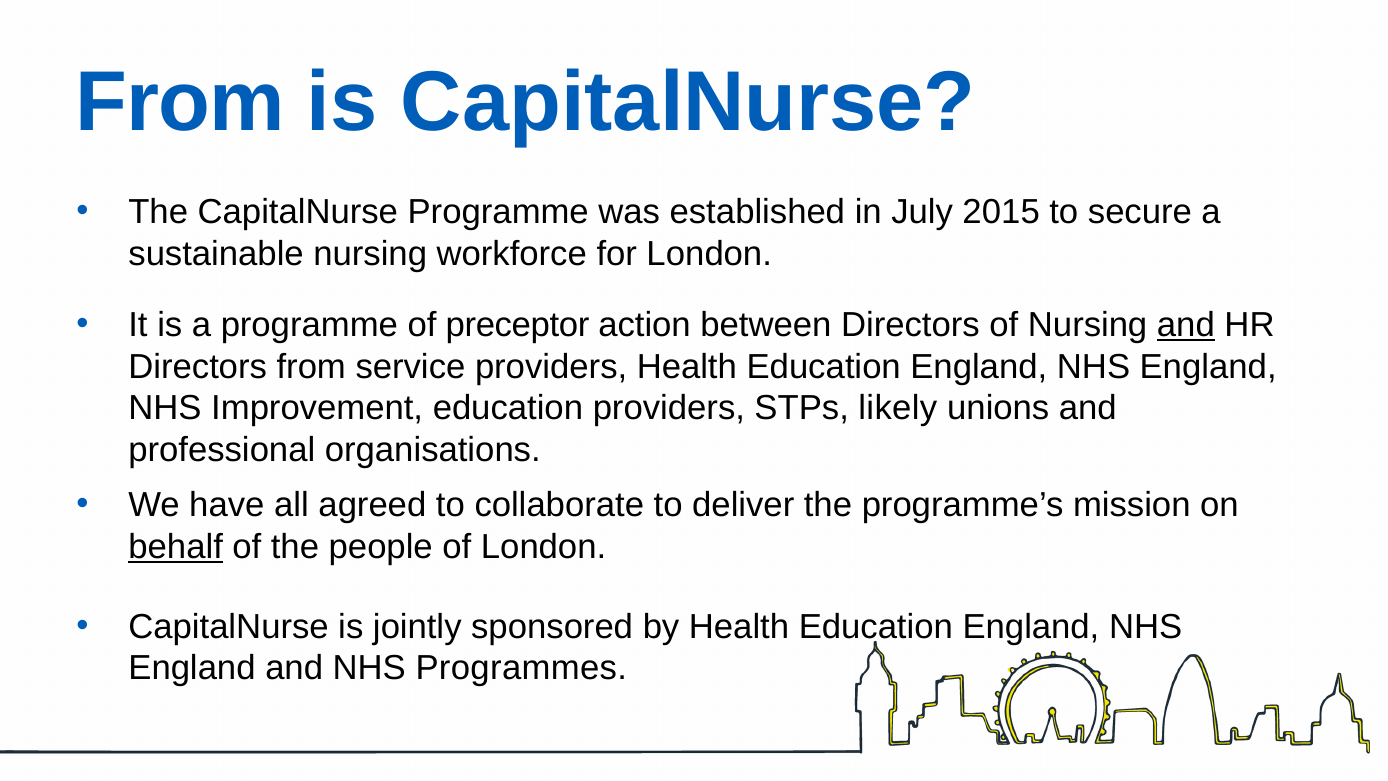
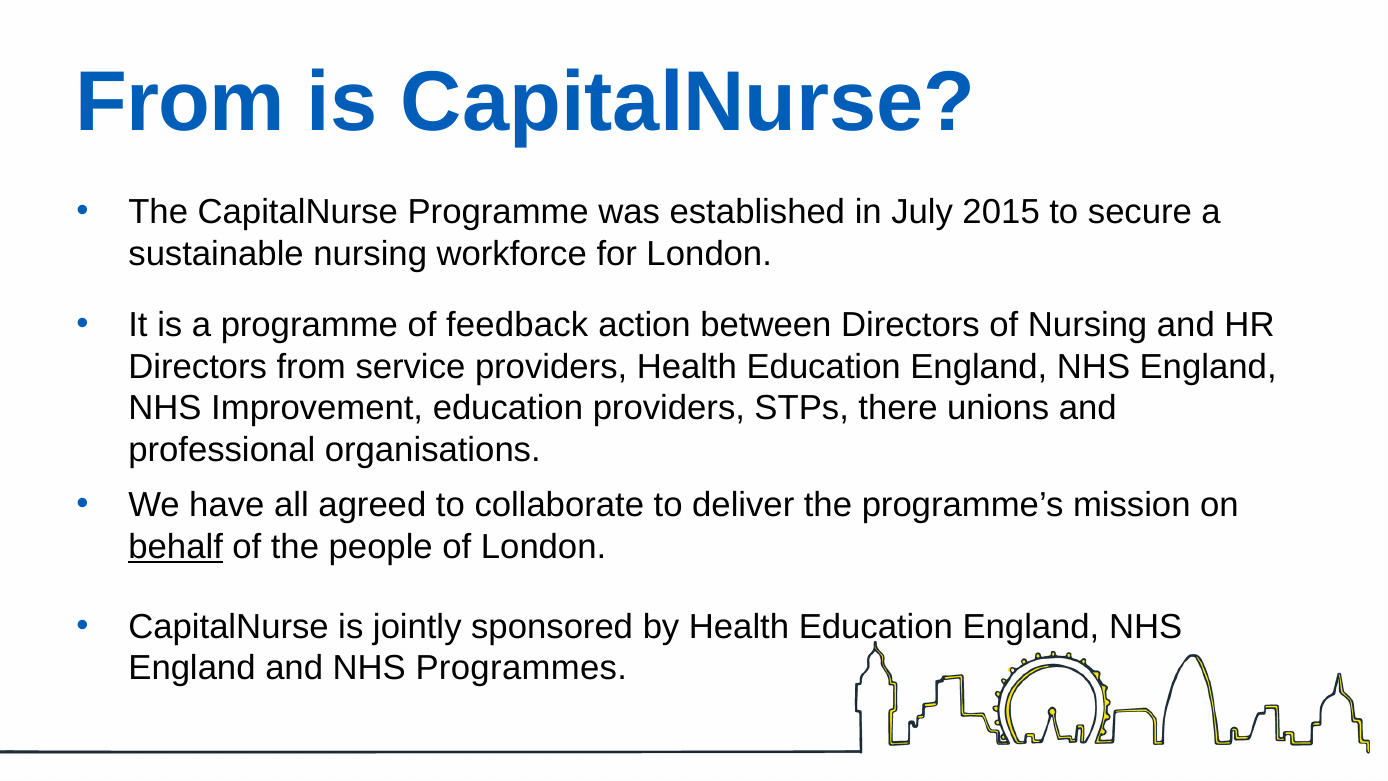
preceptor: preceptor -> feedback (517, 325)
and underline: present -> none (1186, 325)
likely: likely -> there (898, 408)
